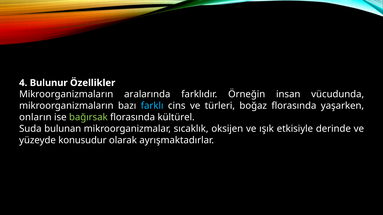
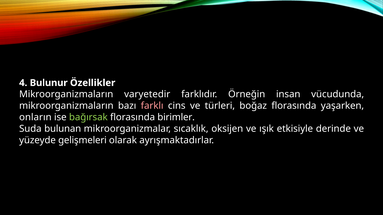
aralarında: aralarında -> varyetedir (147, 95)
farklı colour: light blue -> pink (152, 106)
kültürel: kültürel -> birimler (176, 117)
konusudur: konusudur -> gelişmeleri (82, 140)
